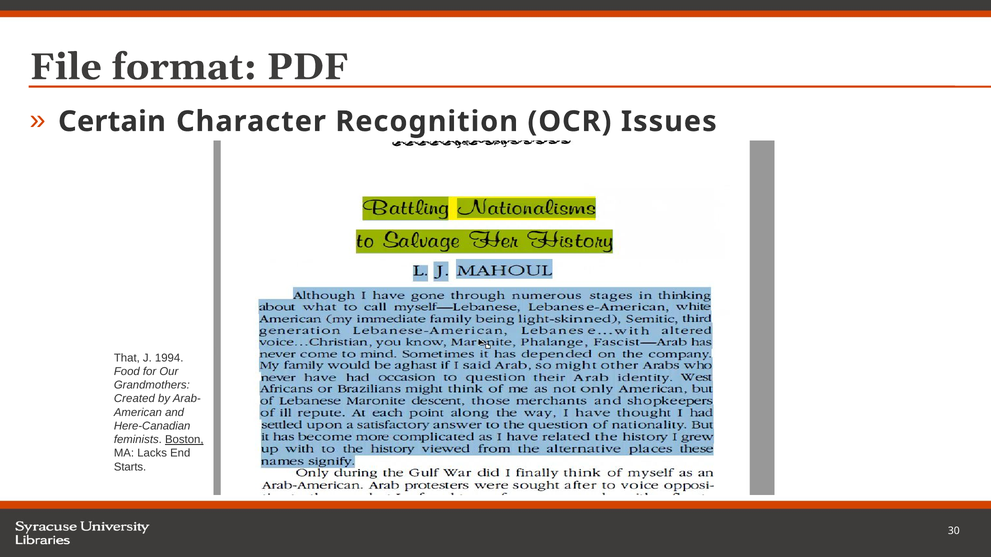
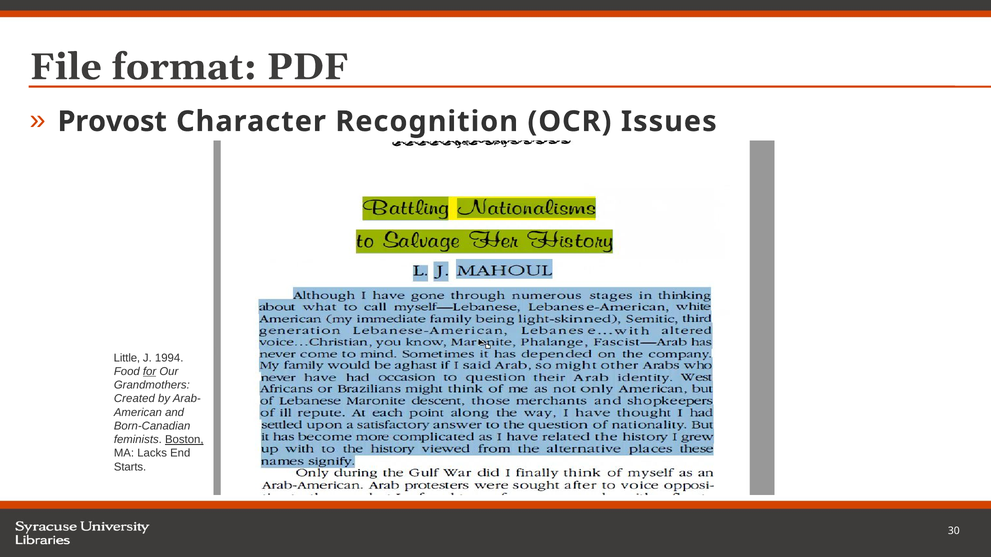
Certain: Certain -> Provost (112, 122)
That: That -> Little (127, 358)
for underline: none -> present (150, 372)
Here-Canadian: Here-Canadian -> Born-Canadian (152, 426)
